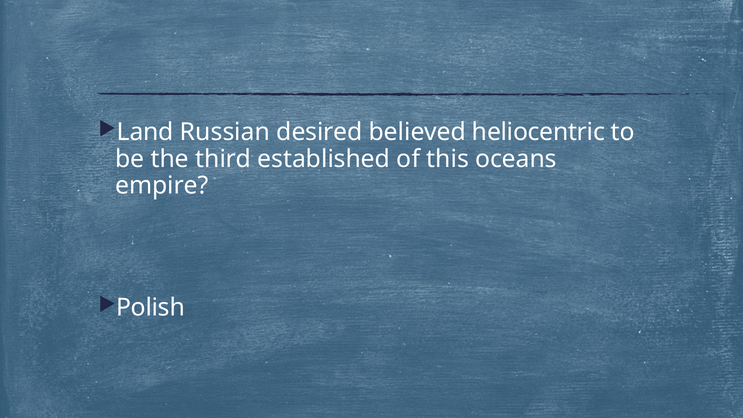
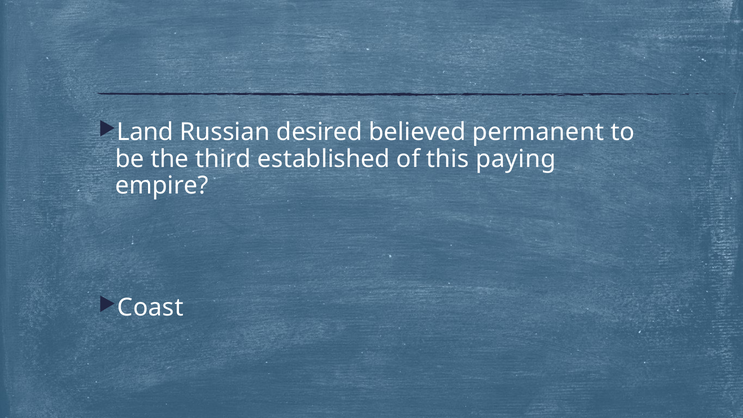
heliocentric: heliocentric -> permanent (538, 132)
oceans: oceans -> paying (516, 159)
Polish: Polish -> Coast (150, 308)
